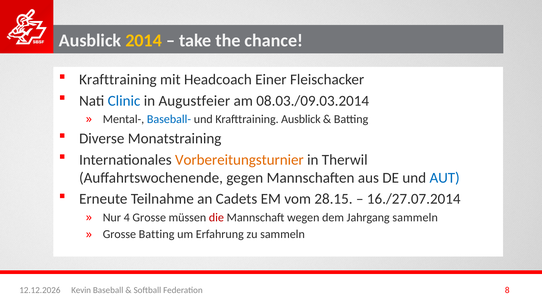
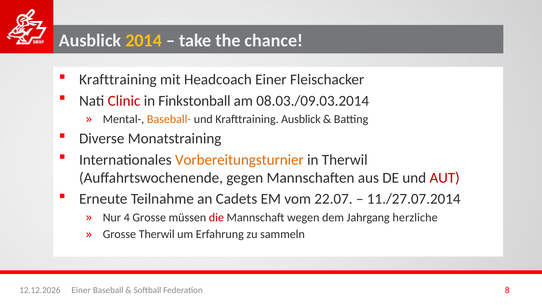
Clinic colour: blue -> red (124, 101)
Augustfeier: Augustfeier -> Finkstonball (194, 101)
Baseball- colour: blue -> orange (169, 119)
AUT colour: blue -> red (445, 178)
28.15: 28.15 -> 22.07 (333, 199)
16./27.07.2014: 16./27.07.2014 -> 11./27.07.2014 (414, 199)
Jahrgang sammeln: sammeln -> herzliche (415, 217)
Grosse Batting: Batting -> Therwil (157, 234)
Kevin: Kevin -> Einer (81, 290)
